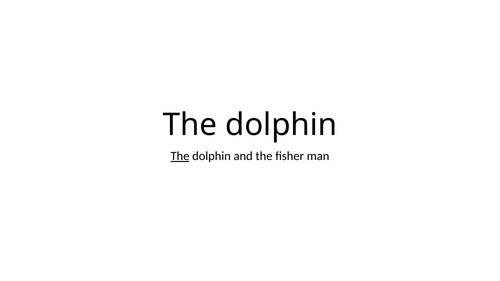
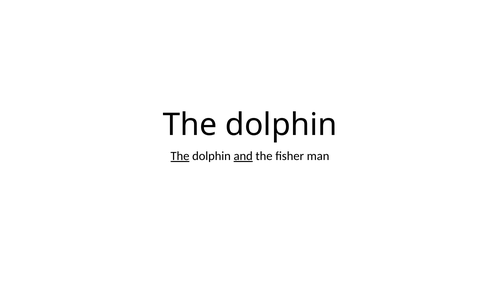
and underline: none -> present (243, 156)
